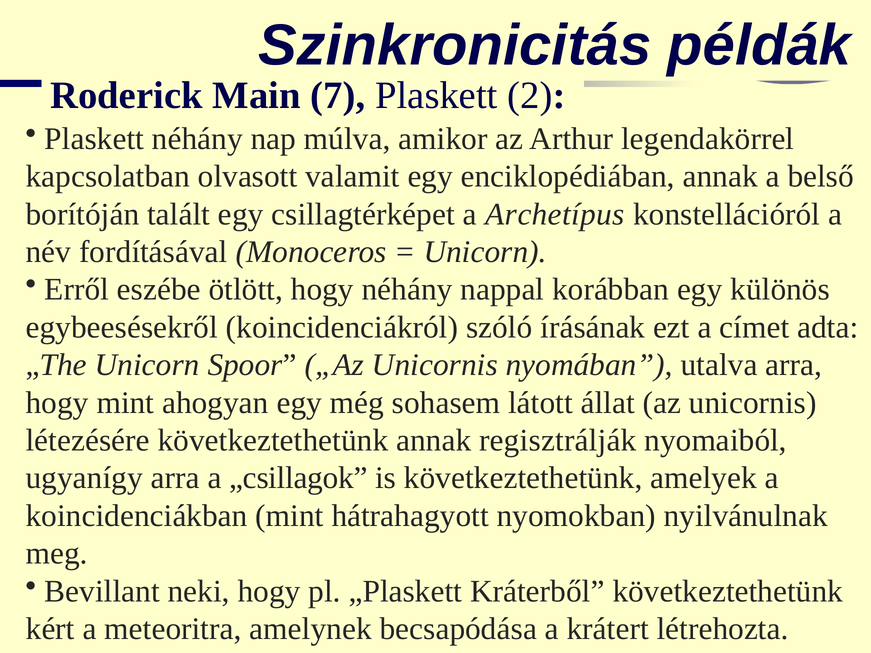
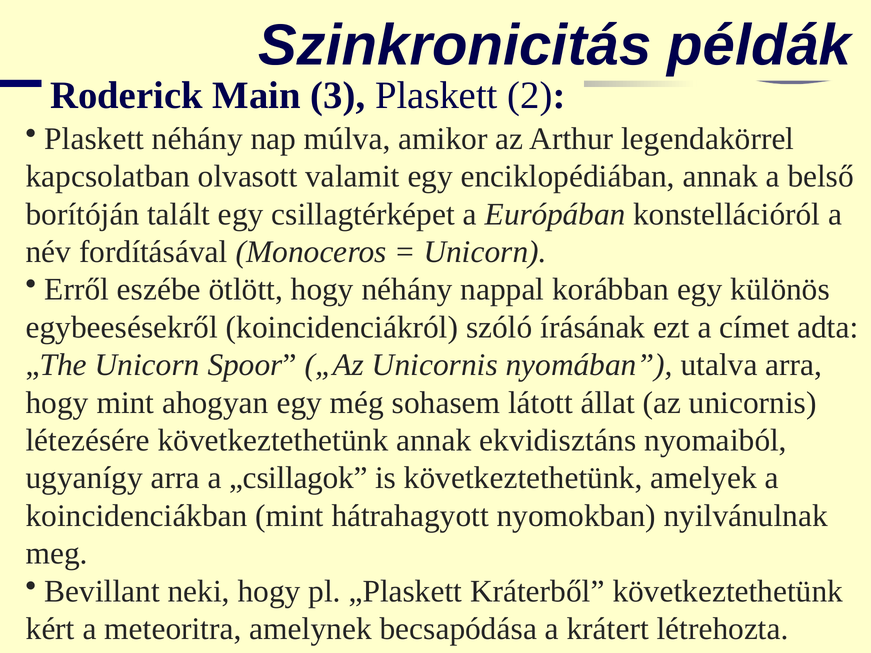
7: 7 -> 3 (338, 95)
Archetípus: Archetípus -> Európában (555, 214)
regisztrálják: regisztrálják -> ekvidisztáns (558, 441)
